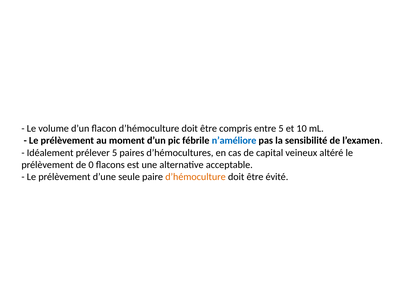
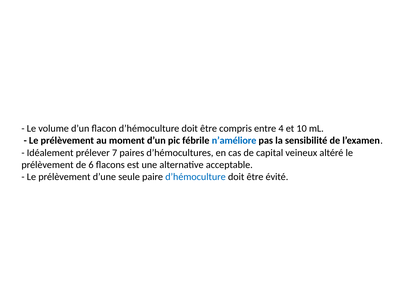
entre 5: 5 -> 4 (281, 128)
prélever 5: 5 -> 7 (115, 153)
0: 0 -> 6 (91, 165)
d’hémoculture colour: orange -> blue (196, 177)
